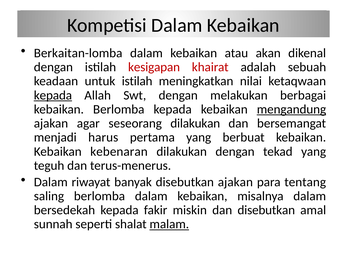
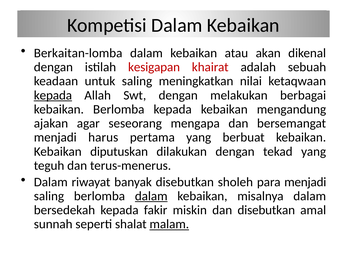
untuk istilah: istilah -> saling (137, 81)
mengandung underline: present -> none (291, 109)
seseorang dilakukan: dilakukan -> mengapa (195, 123)
kebenaran: kebenaran -> diputuskan (119, 152)
disebutkan ajakan: ajakan -> sholeh (235, 182)
para tentang: tentang -> menjadi (305, 182)
dalam underline: none -> present (151, 196)
